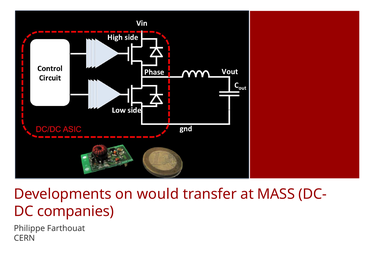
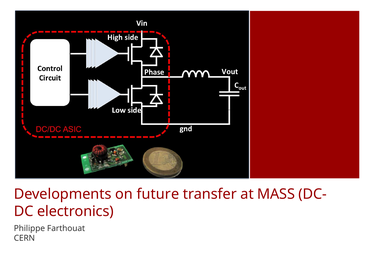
would: would -> future (158, 193)
companies: companies -> electronics (75, 211)
